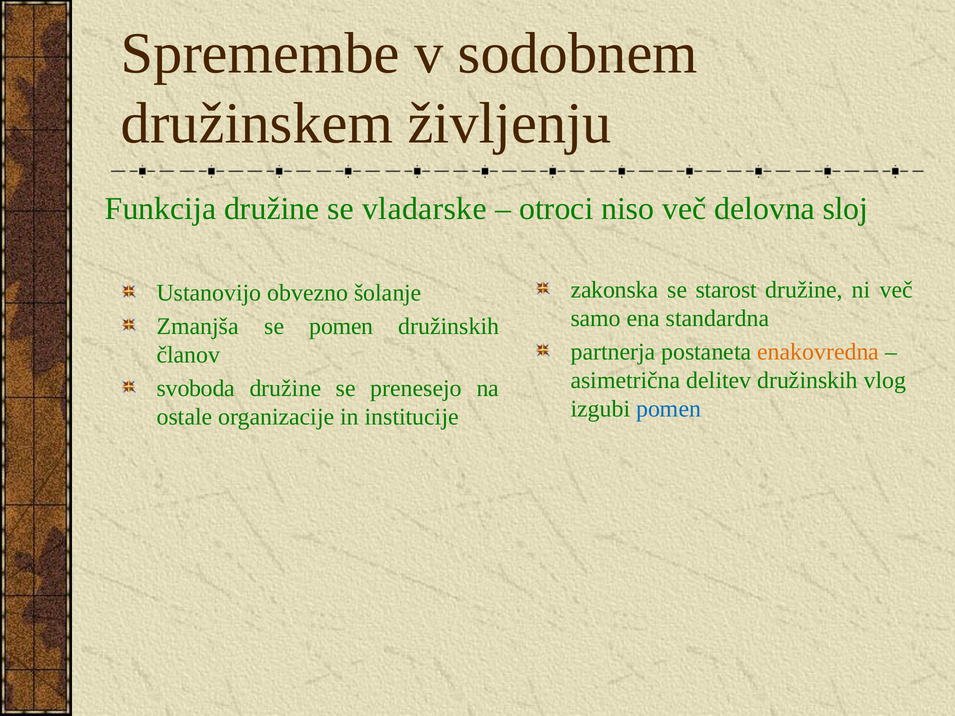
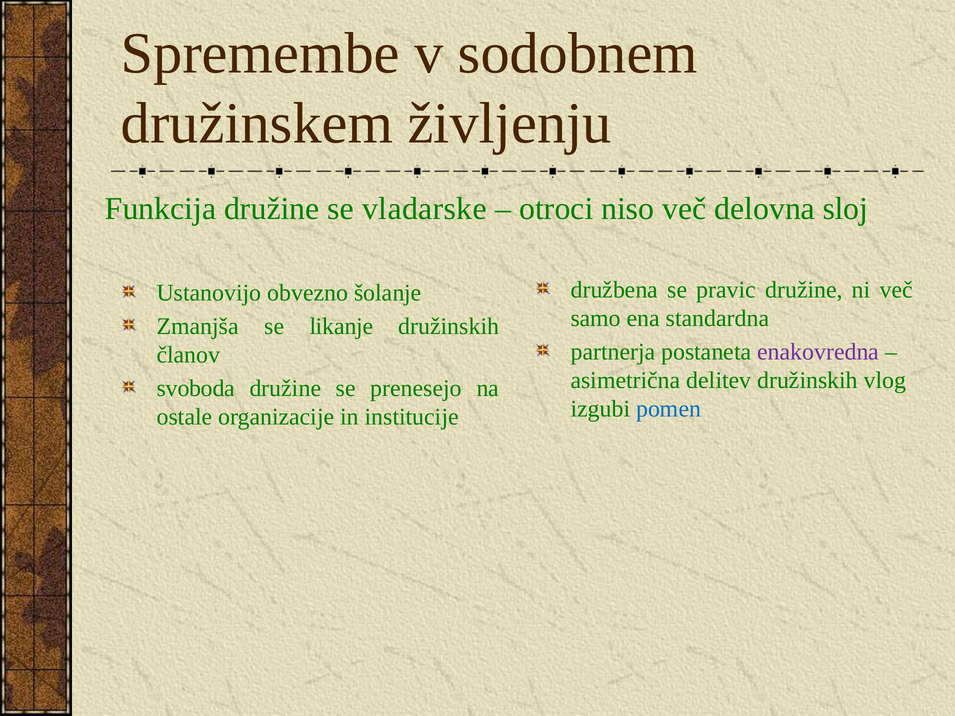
zakonska: zakonska -> družbena (614, 290)
starost: starost -> pravic (726, 290)
se pomen: pomen -> likanje (341, 326)
enakovredna colour: orange -> purple (818, 352)
